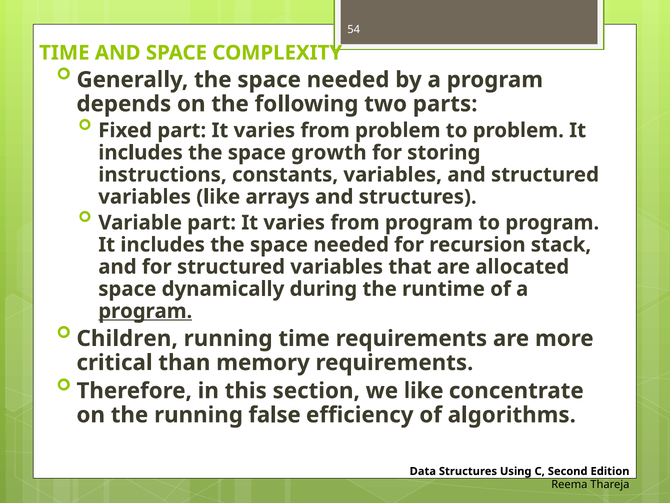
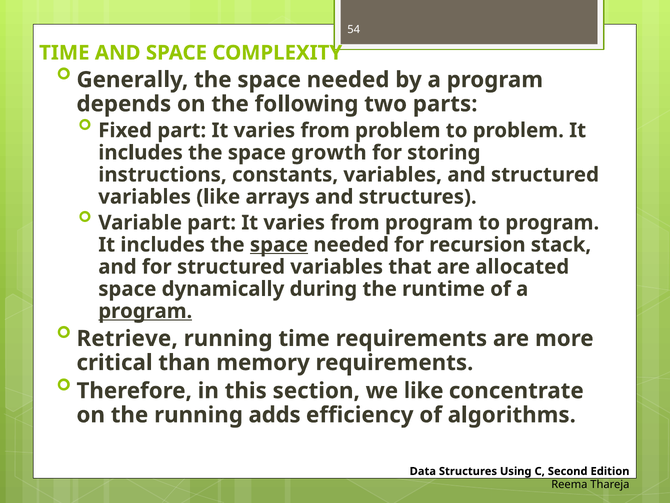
space underline: none -> present (279, 245)
Children: Children -> Retrieve (127, 338)
false: false -> adds (275, 415)
